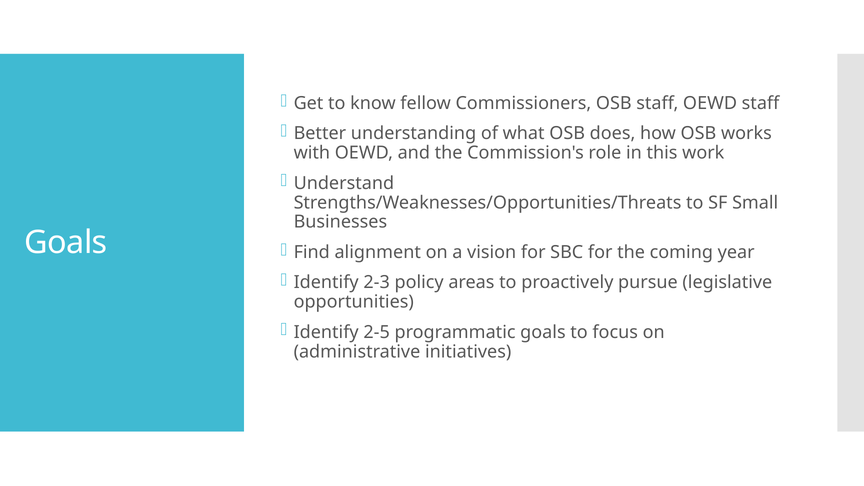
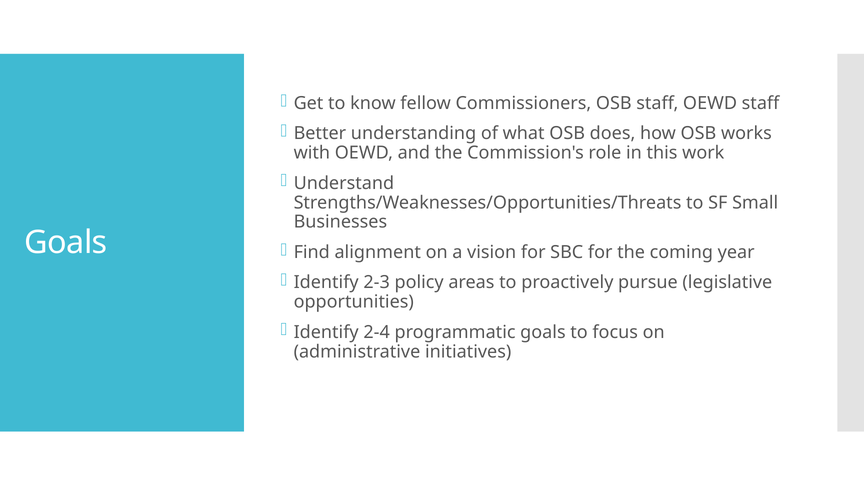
2-5: 2-5 -> 2-4 (377, 332)
